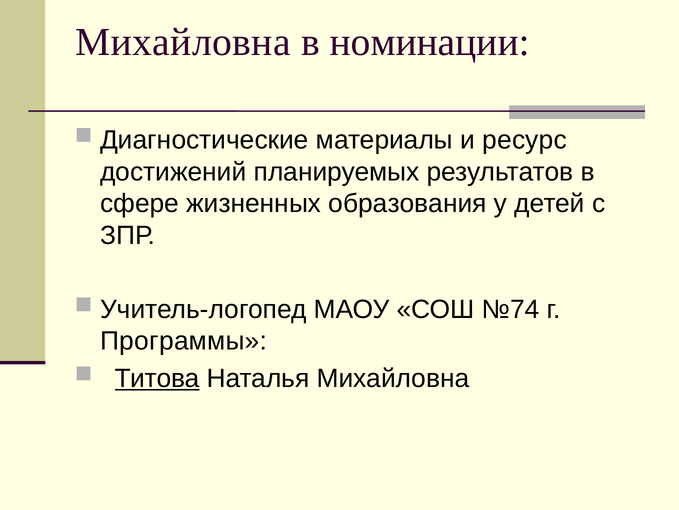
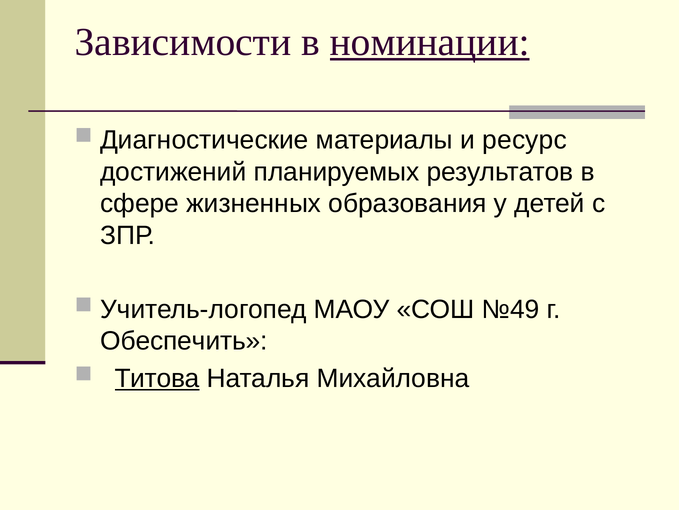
Михайловна: Михайловна -> Зависимости (183, 42)
номинации underline: none -> present (430, 42)
№74: №74 -> №49 (511, 309)
Программы: Программы -> Обеспечить (184, 341)
